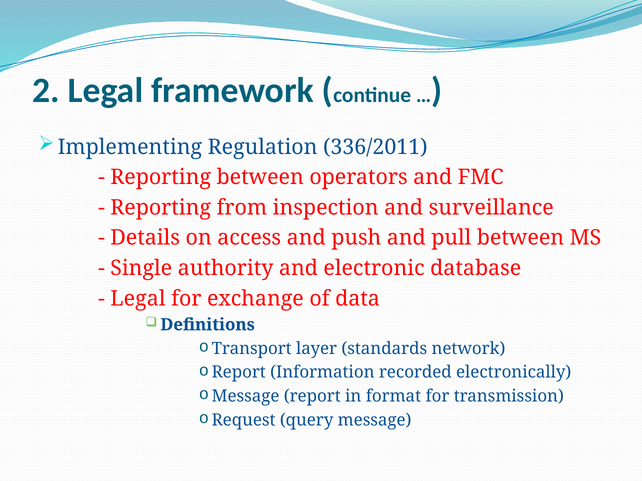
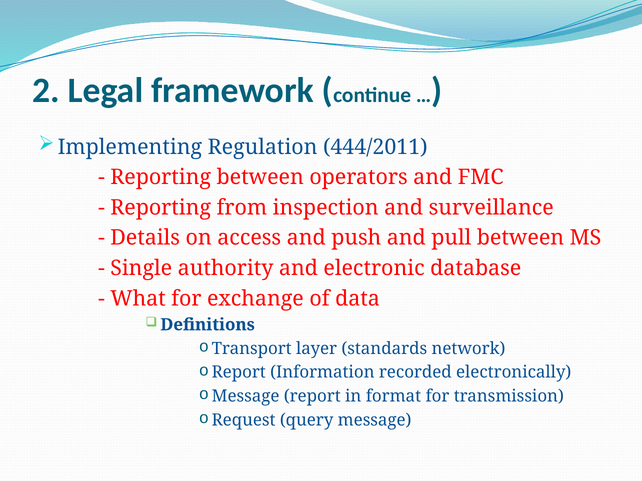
336/2011: 336/2011 -> 444/2011 (375, 147)
Legal: Legal -> What (138, 299)
